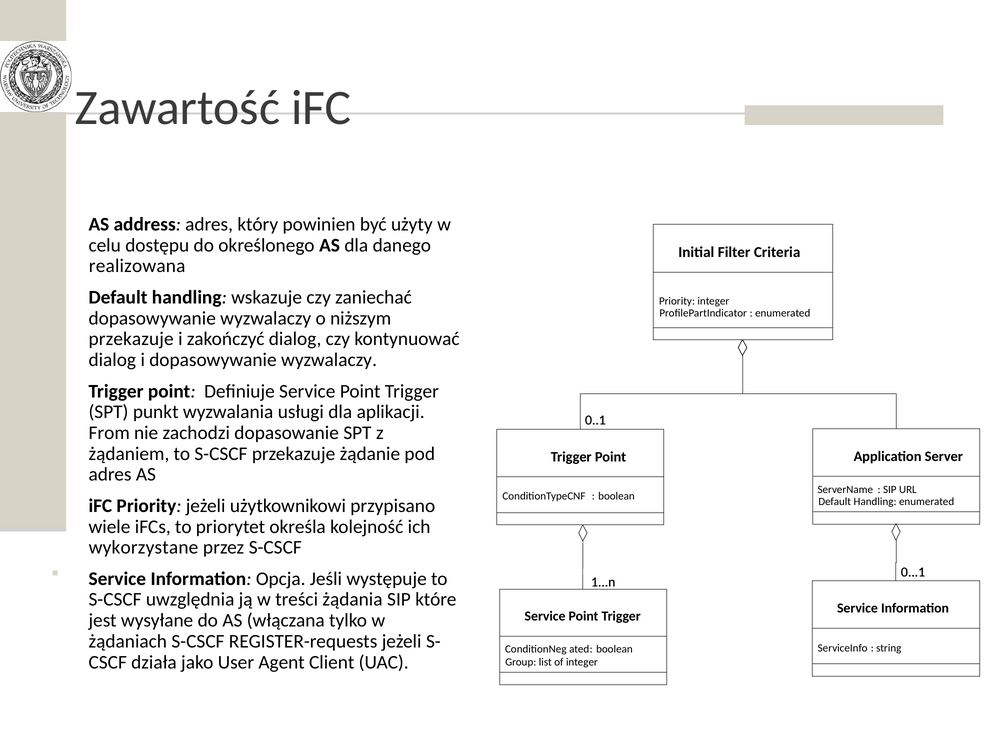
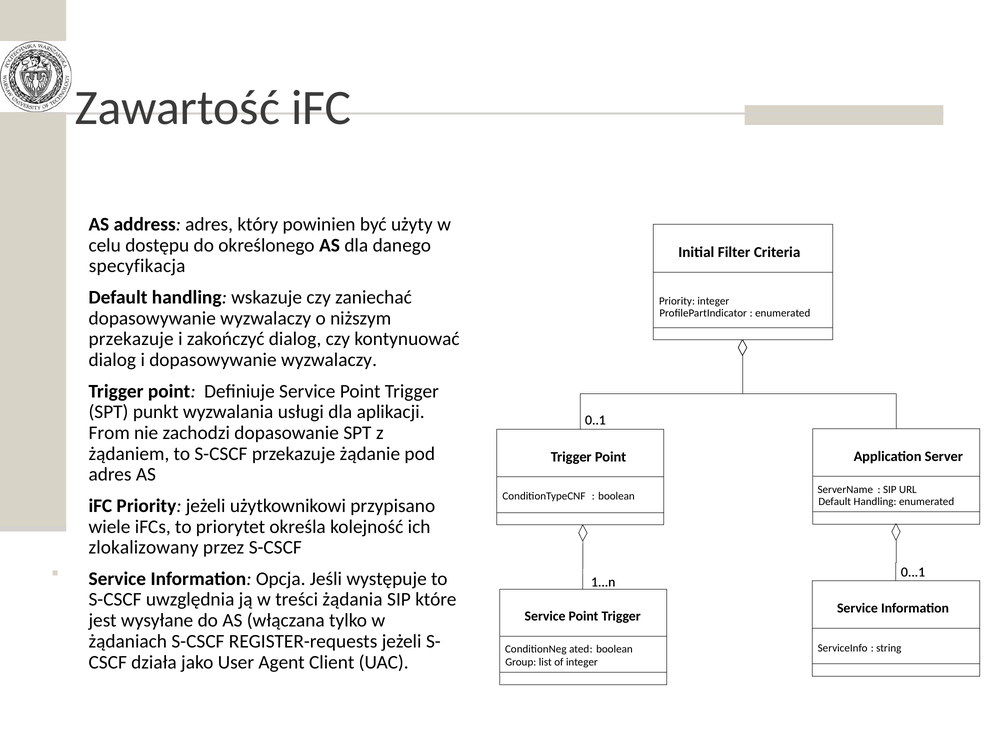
realizowana: realizowana -> specyfikacja (137, 266)
wykorzystane: wykorzystane -> zlokalizowany (144, 548)
